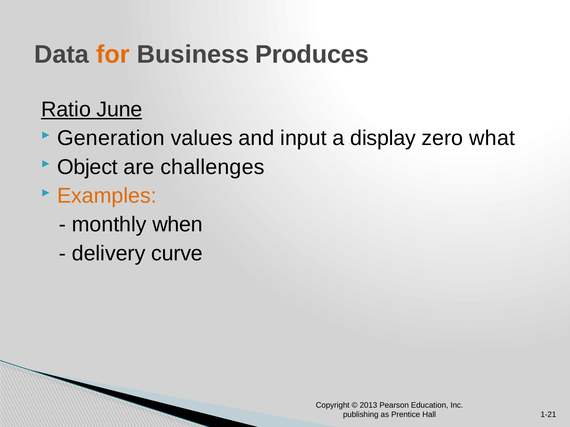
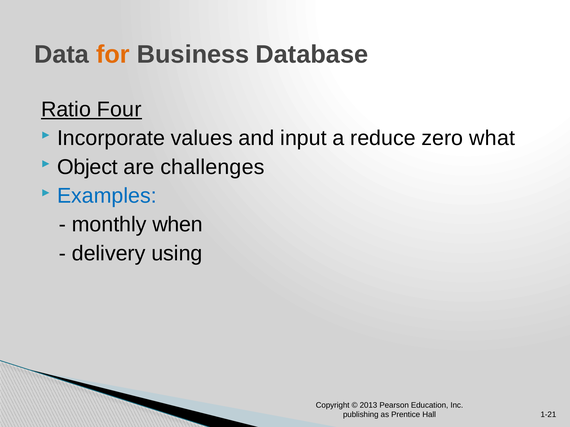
Produces: Produces -> Database (312, 54)
June: June -> Four (119, 110)
Generation: Generation -> Incorporate (111, 138)
display: display -> reduce (383, 138)
Examples colour: orange -> blue (107, 196)
curve: curve -> using (177, 254)
